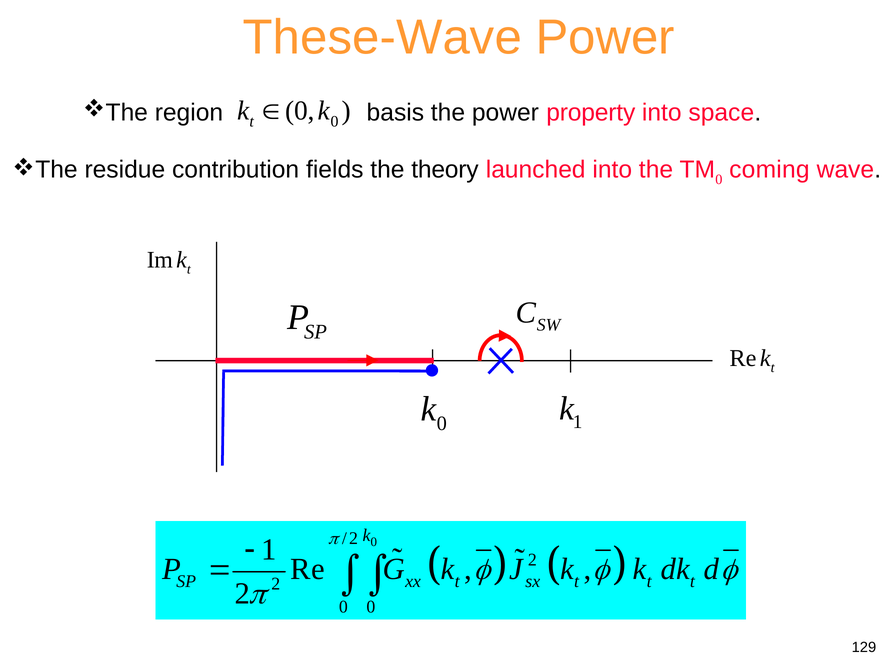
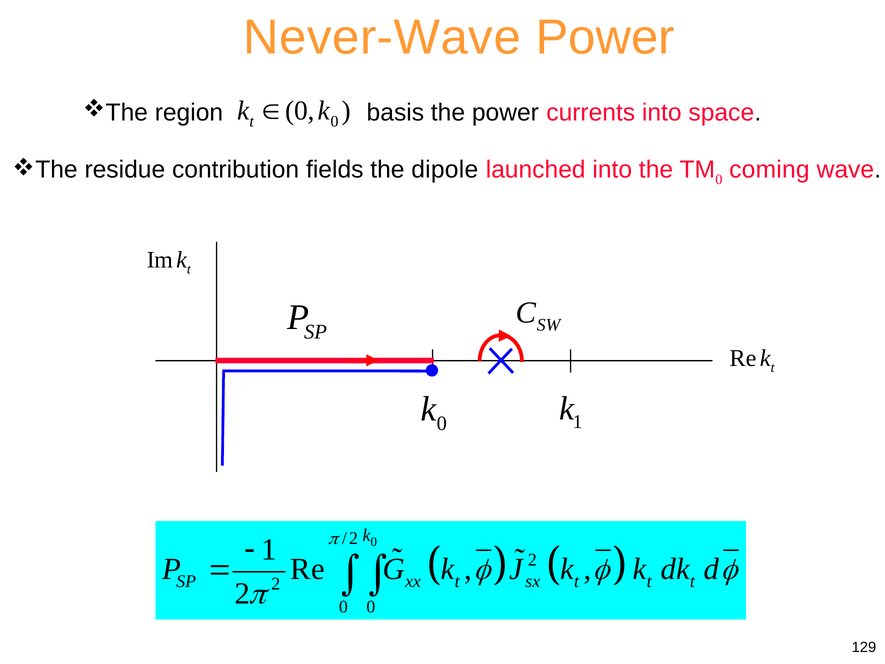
These-Wave: These-Wave -> Never-Wave (382, 37)
property: property -> currents (591, 113)
theory: theory -> dipole (445, 170)
